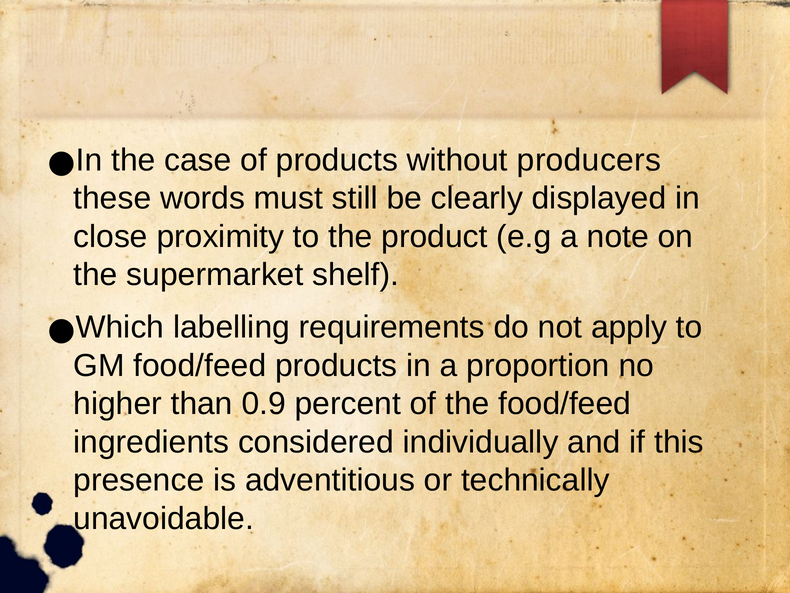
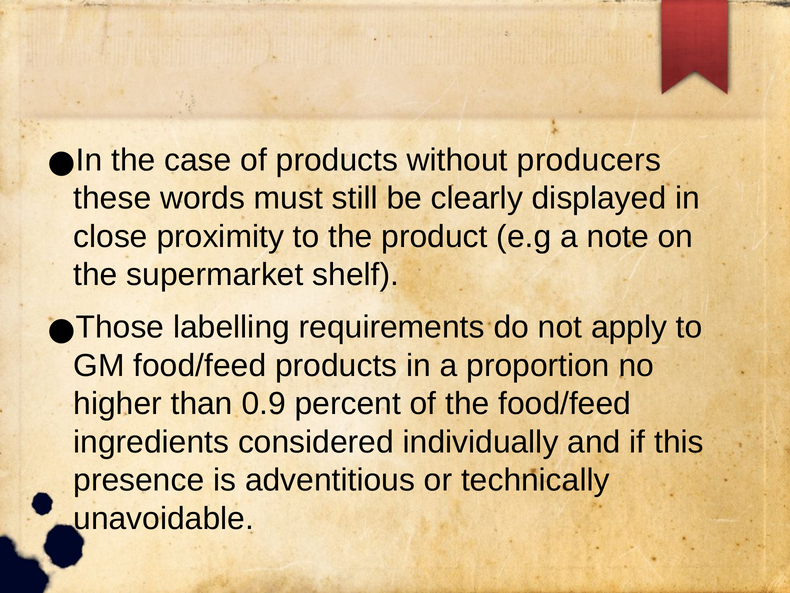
Which: Which -> Those (120, 327)
